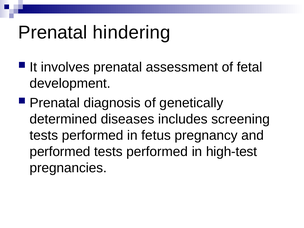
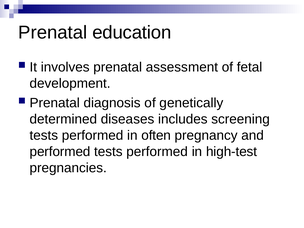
hindering: hindering -> education (132, 32)
fetus: fetus -> often (156, 135)
